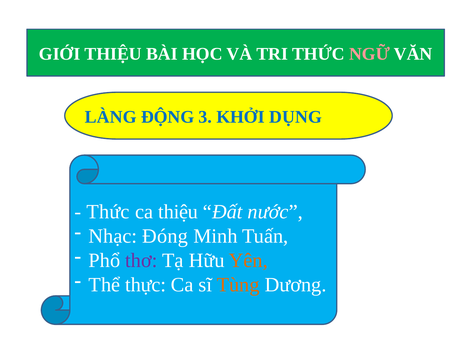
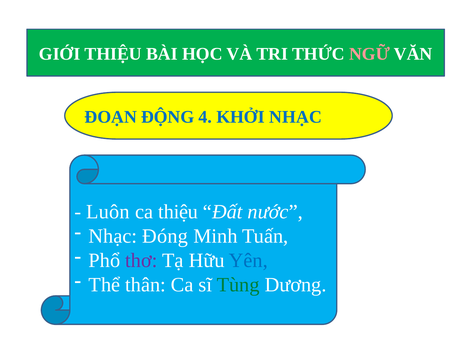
LÀNG: LÀNG -> ĐOẠN (111, 117)
3: 3 -> 4 (205, 117)
KHỞI DỤNG: DỤNG -> NHẠC (296, 117)
Thức: Thức -> Luôn (108, 212)
Yên colour: orange -> blue (248, 260)
thực: thực -> thân (146, 285)
Tùng colour: orange -> green (238, 285)
